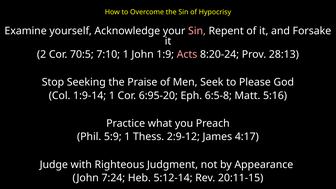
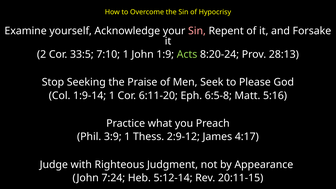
70:5: 70:5 -> 33:5 (82, 54)
Acts colour: pink -> light green (187, 54)
6:95-20: 6:95-20 -> 6:11-20 (158, 96)
5:9: 5:9 -> 3:9 (113, 137)
